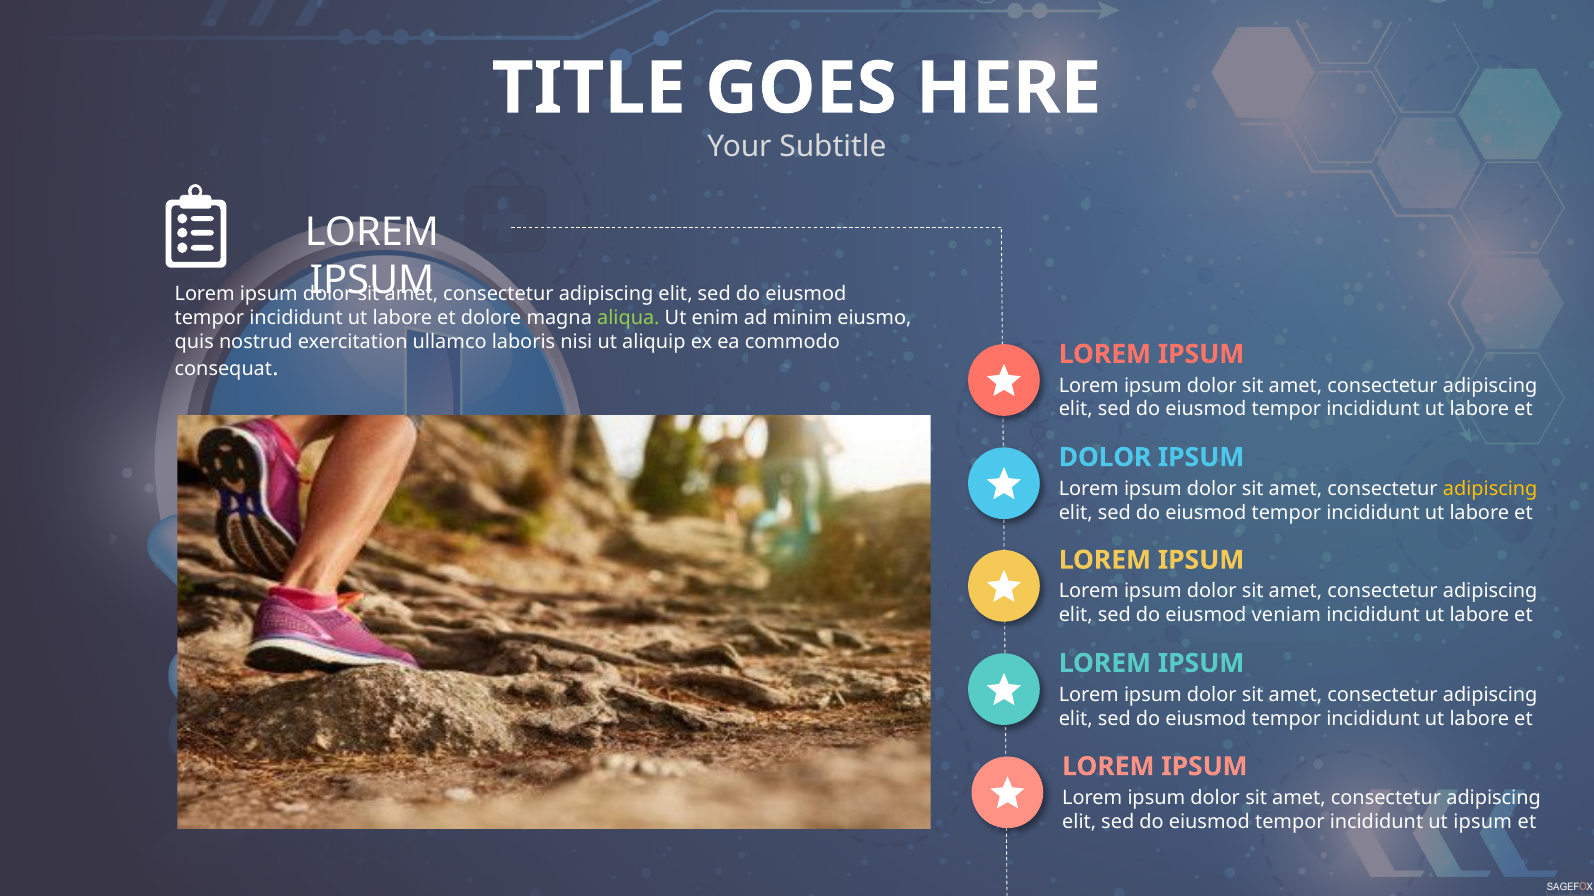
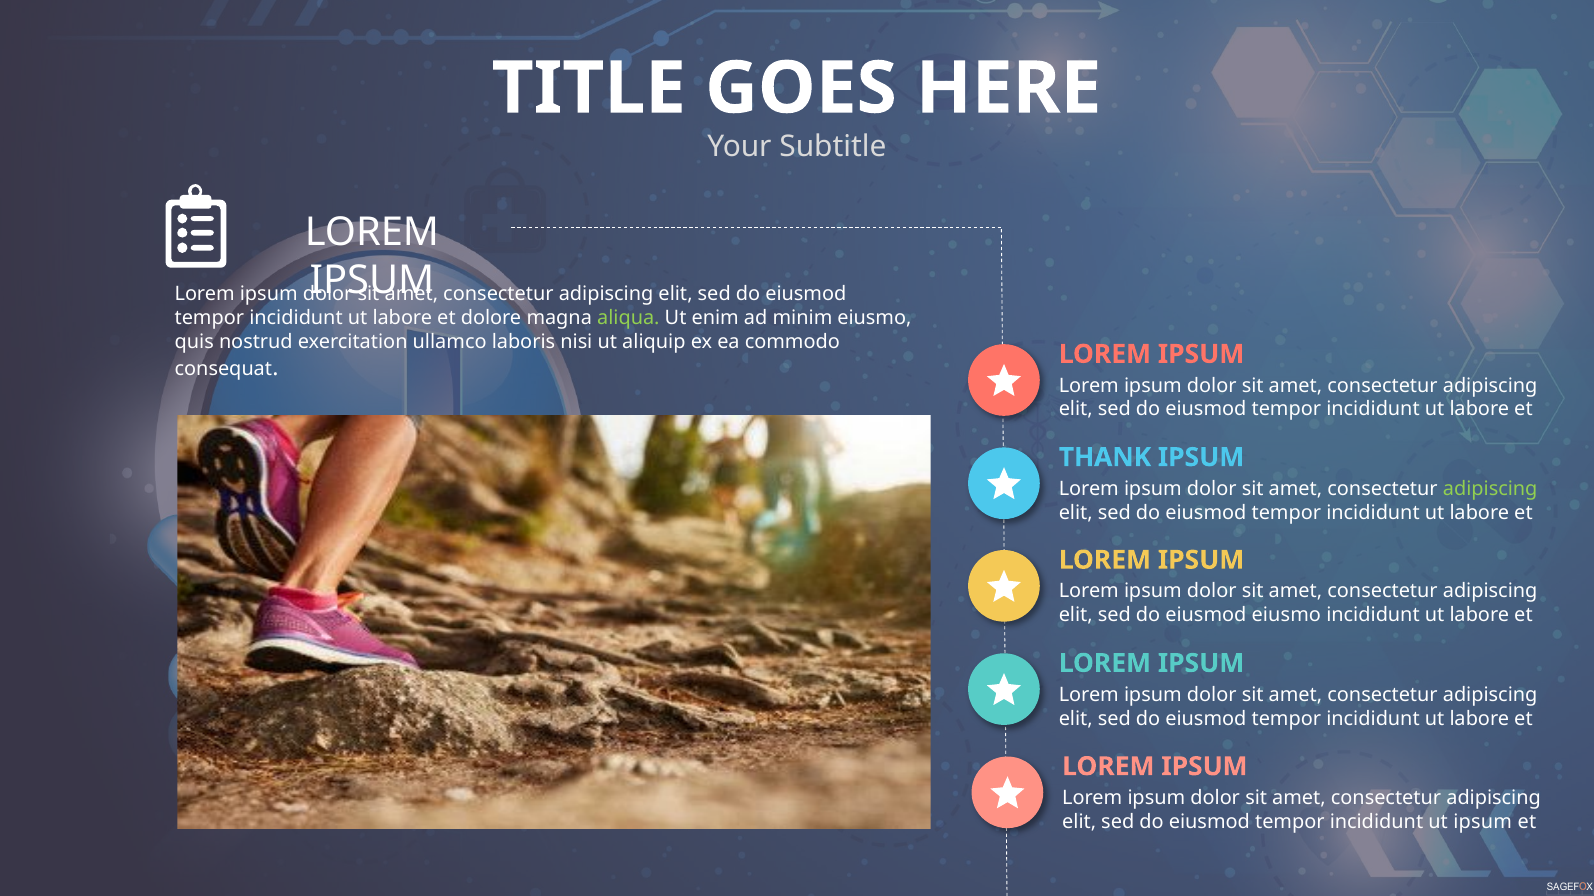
DOLOR: DOLOR -> THANK (1105, 458)
adipiscing colour: yellow -> light green (1490, 489)
eiusmod veniam: veniam -> eiusmo (1286, 616)
